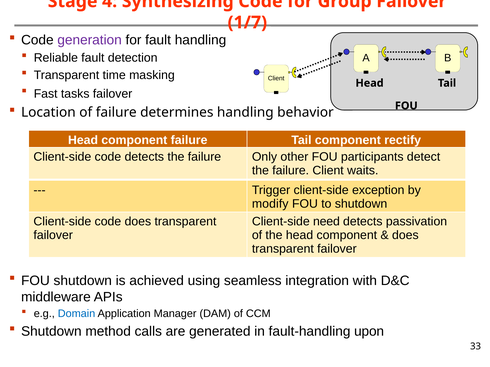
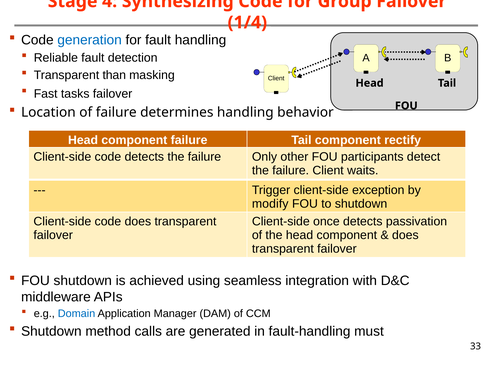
1/7: 1/7 -> 1/4 (247, 23)
generation colour: purple -> blue (90, 40)
time: time -> than (114, 75)
need: need -> once (326, 222)
upon: upon -> must (369, 332)
